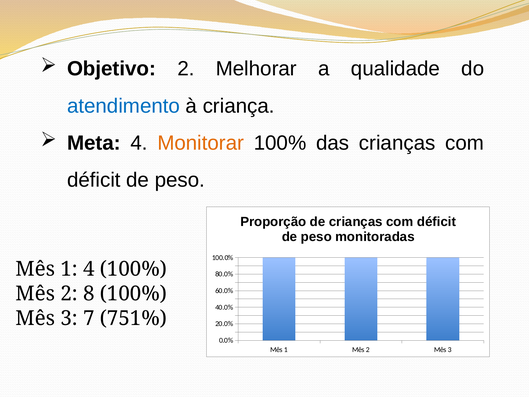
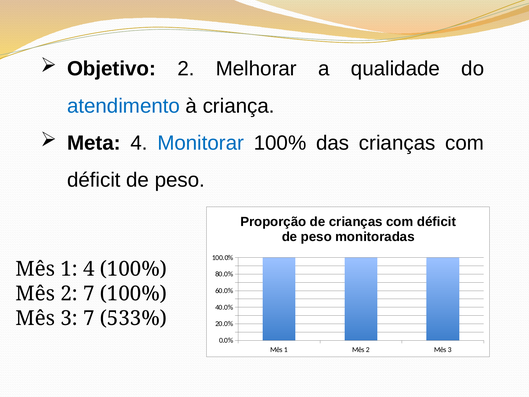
Monitorar colour: orange -> blue (201, 143)
2 8: 8 -> 7 (89, 294)
751%: 751% -> 533% (133, 318)
